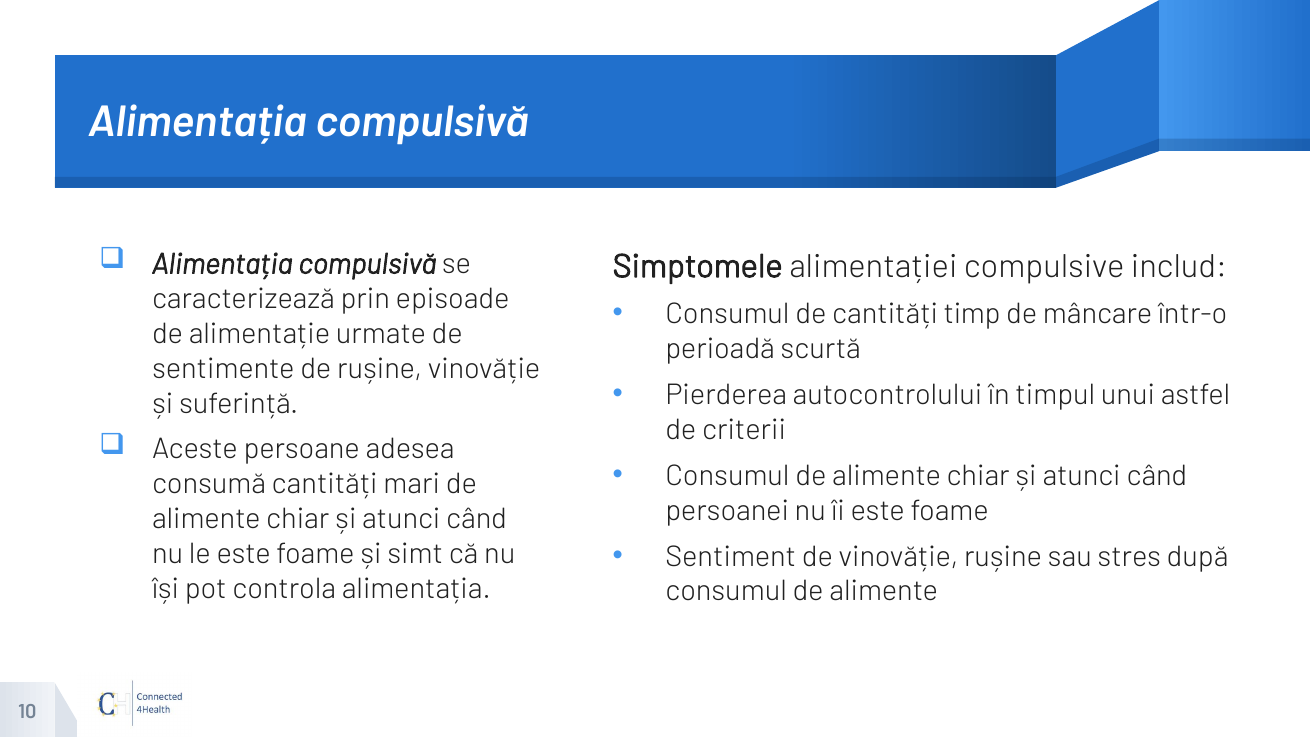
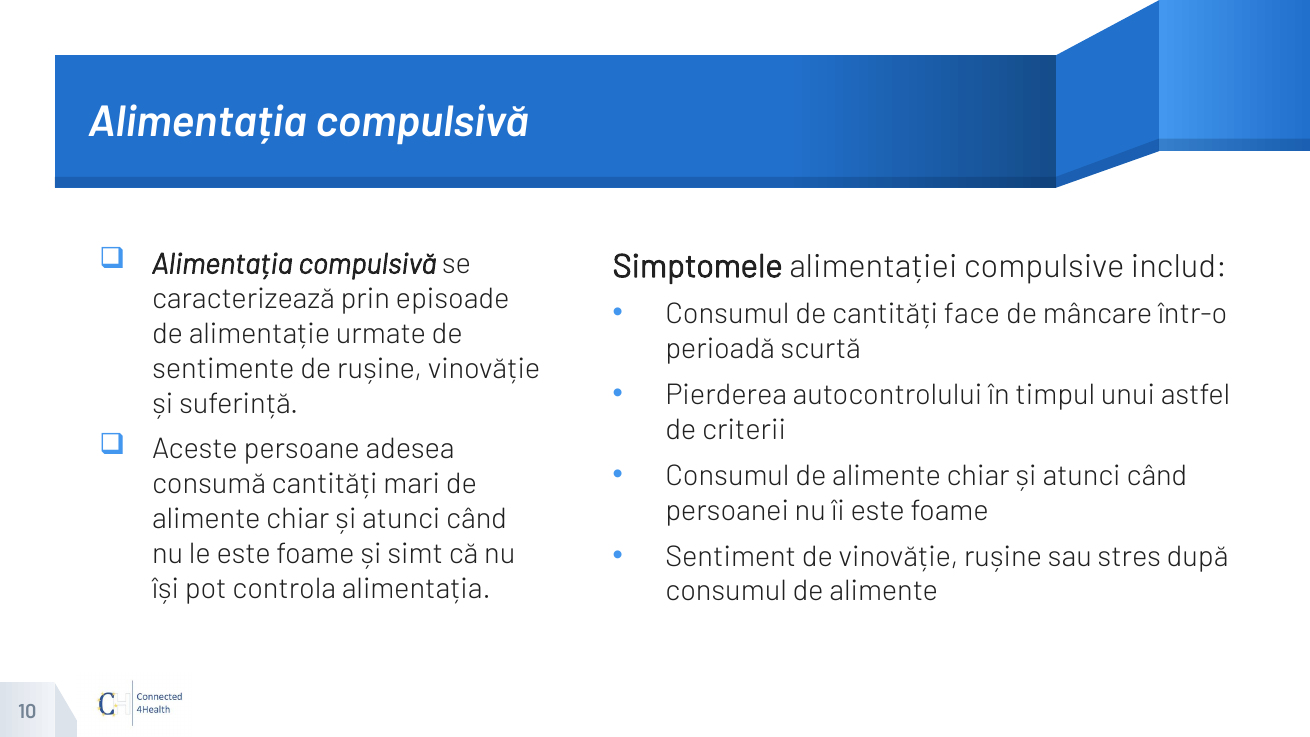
timp: timp -> face (972, 314)
